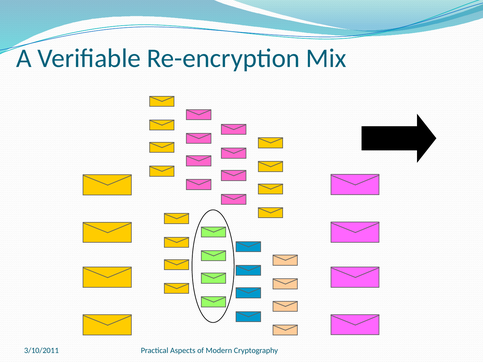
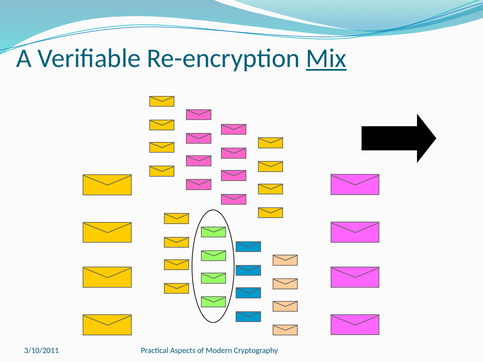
Mix underline: none -> present (326, 58)
